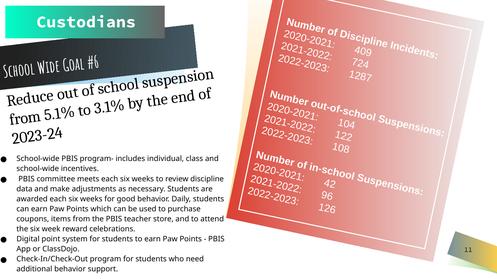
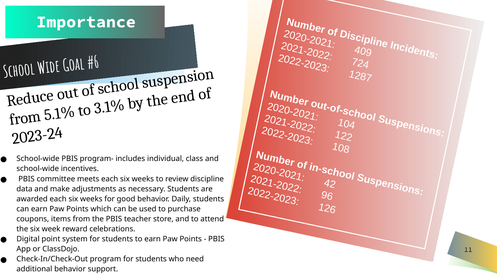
Custodians: Custodians -> Importance (86, 22)
